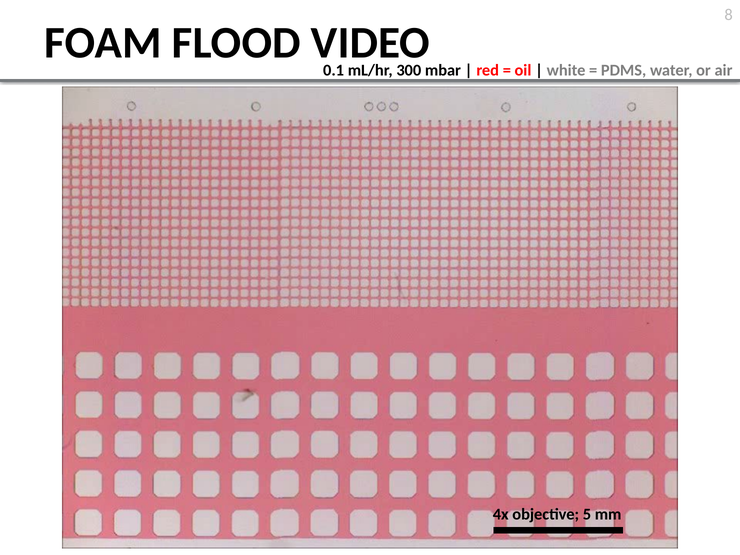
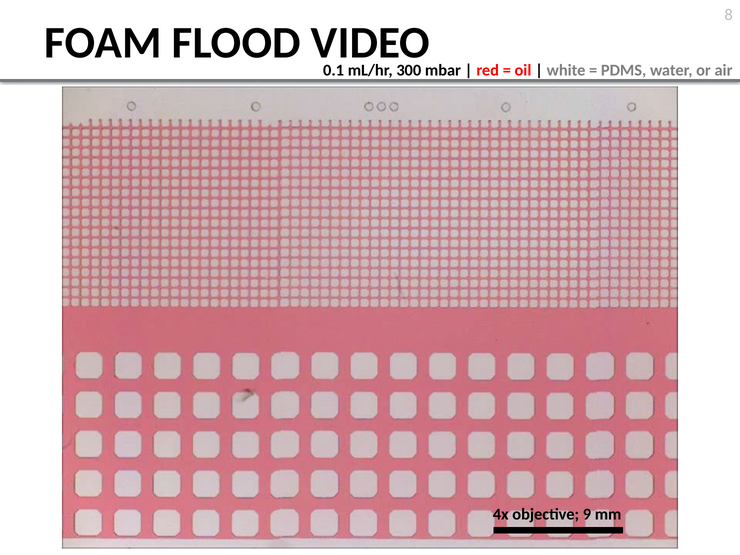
5: 5 -> 9 (587, 514)
